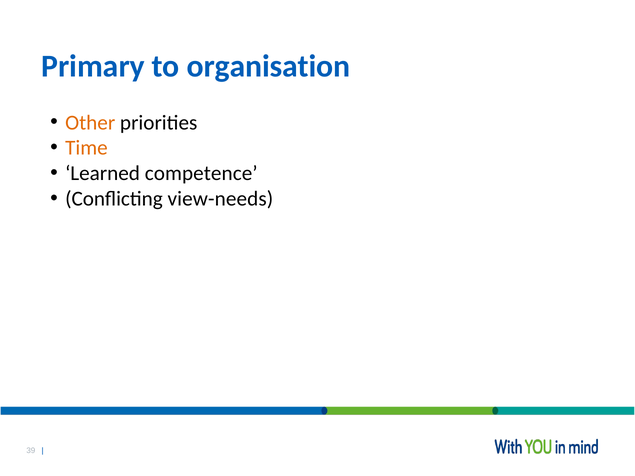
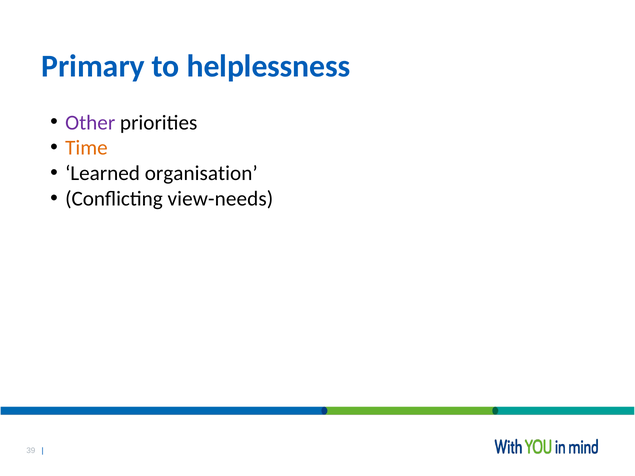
organisation: organisation -> helplessness (269, 66)
Other colour: orange -> purple (90, 123)
competence: competence -> organisation (201, 173)
